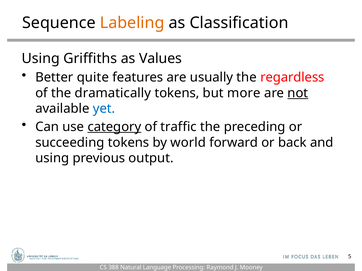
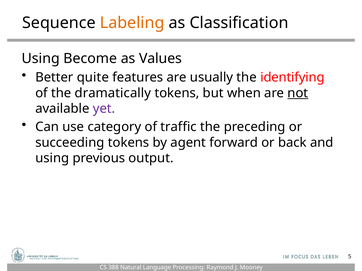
Griffiths: Griffiths -> Become (90, 59)
regardless: regardless -> identifying (292, 77)
more: more -> when (244, 93)
yet colour: blue -> purple (104, 109)
category underline: present -> none (114, 127)
world: world -> agent (188, 143)
